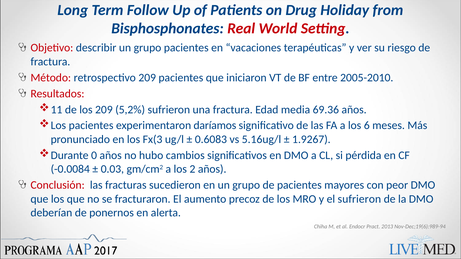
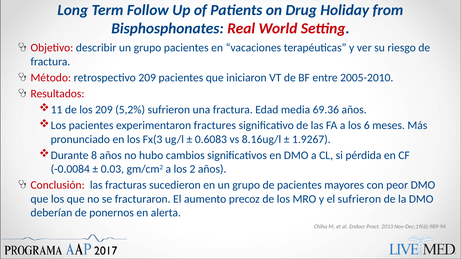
daríamos: daríamos -> fractures (215, 126)
5.16ug/l: 5.16ug/l -> 8.16ug/l (261, 139)
0: 0 -> 8 (94, 155)
